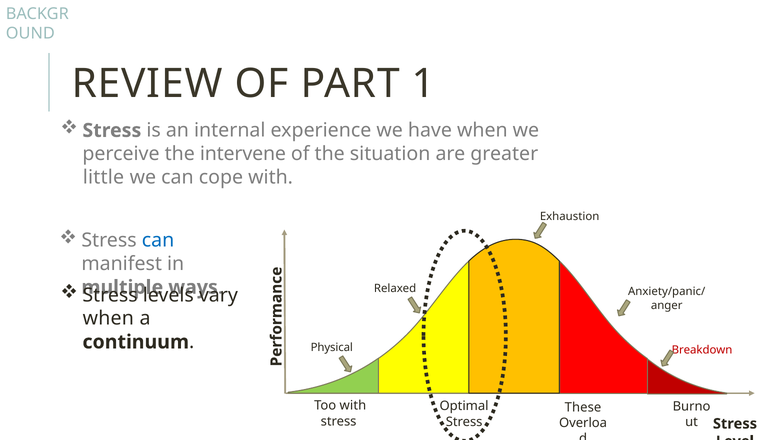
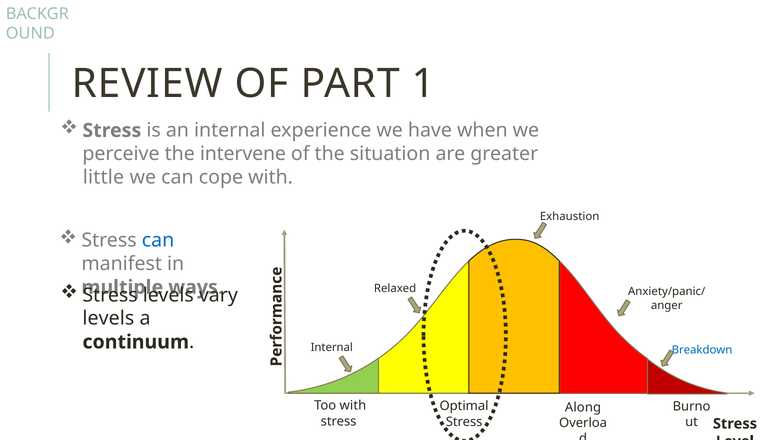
when: when -> levels (108, 319)
Physical: Physical -> Internal (332, 348)
Breakdown colour: red -> blue (702, 350)
These: These -> Along (583, 408)
